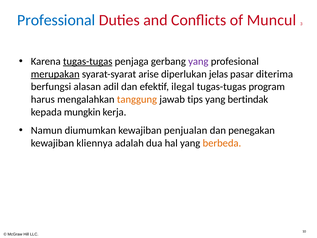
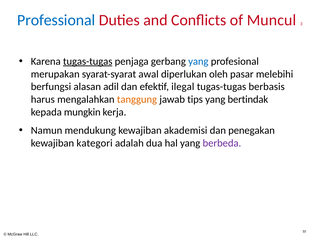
yang colour: purple -> blue (198, 61)
merupakan underline: present -> none (55, 74)
arise: arise -> awal (149, 74)
jelas: jelas -> oleh (218, 74)
diterima: diterima -> melebihi (275, 74)
program: program -> berbasis (267, 87)
diumumkan: diumumkan -> mendukung (90, 130)
penjualan: penjualan -> akademisi (186, 130)
kliennya: kliennya -> kategori (95, 143)
berbeda colour: orange -> purple (222, 143)
